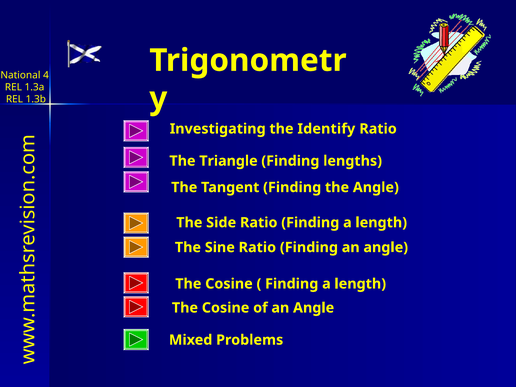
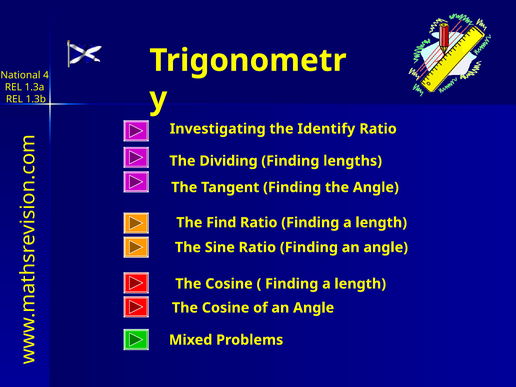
Triangle: Triangle -> Dividing (228, 161)
Side: Side -> Find (221, 223)
